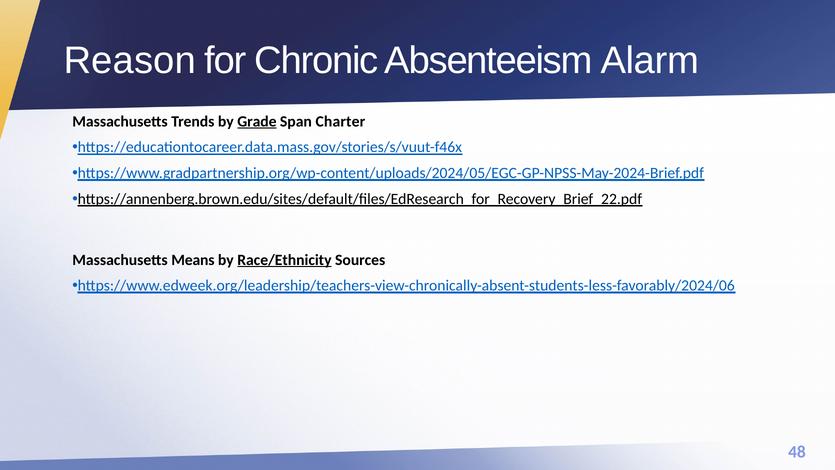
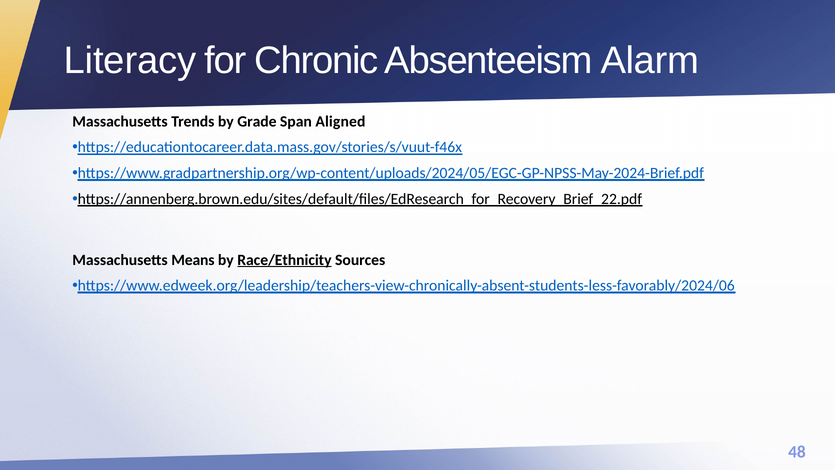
Reason: Reason -> Literacy (130, 60)
Grade underline: present -> none (257, 121)
Charter: Charter -> Aligned (340, 121)
